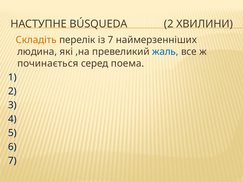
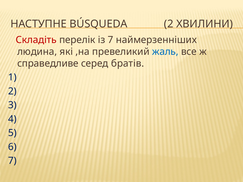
Складіть colour: orange -> red (36, 40)
починається: починається -> справедливе (48, 64)
поема: поема -> братів (128, 64)
